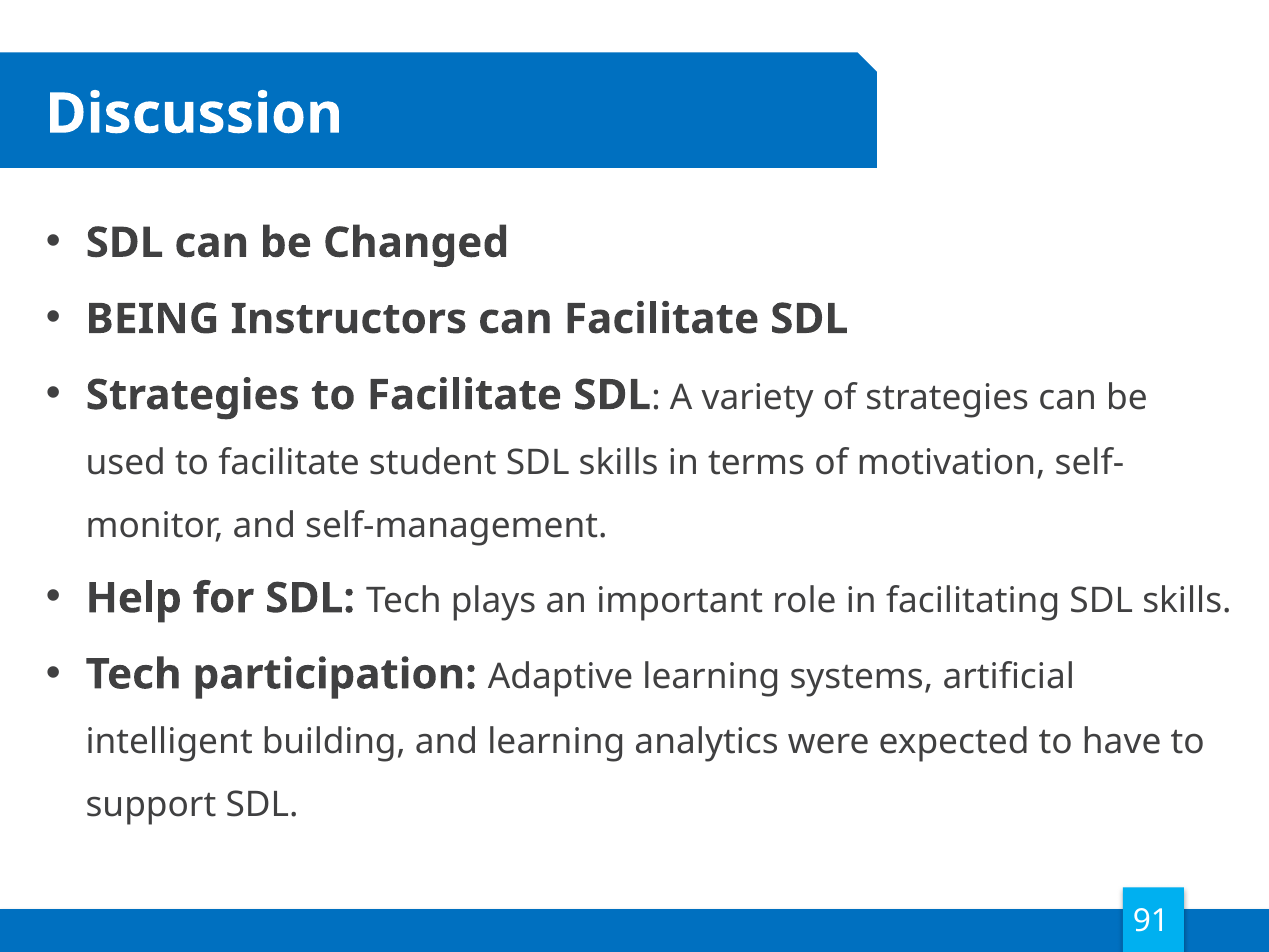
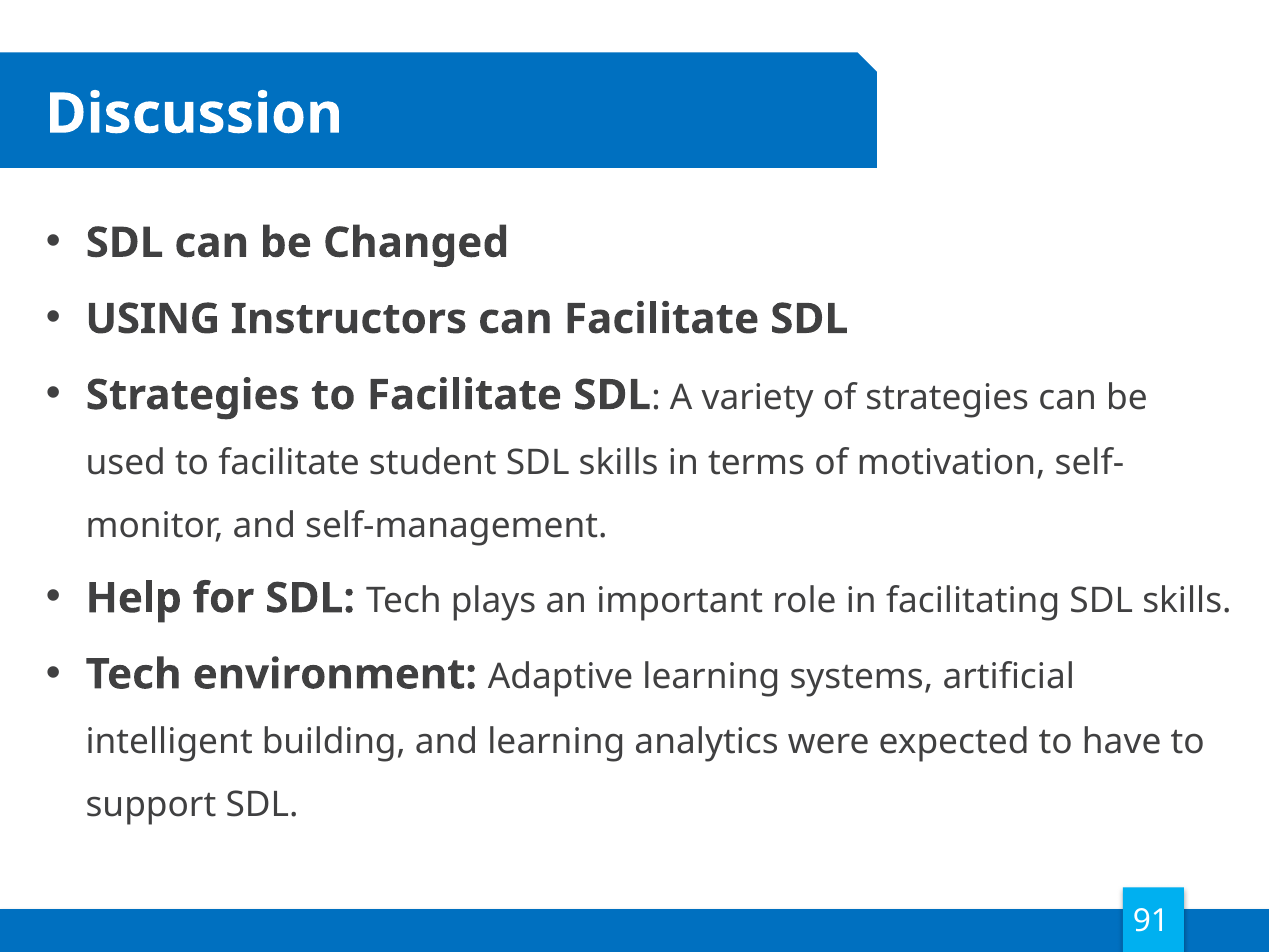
BEING: BEING -> USING (153, 319)
participation: participation -> environment (335, 674)
